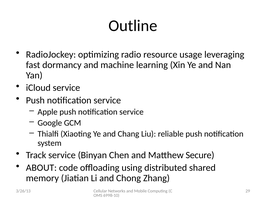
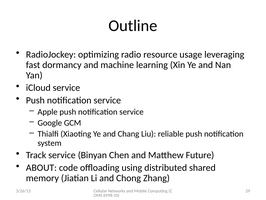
Secure: Secure -> Future (200, 155)
